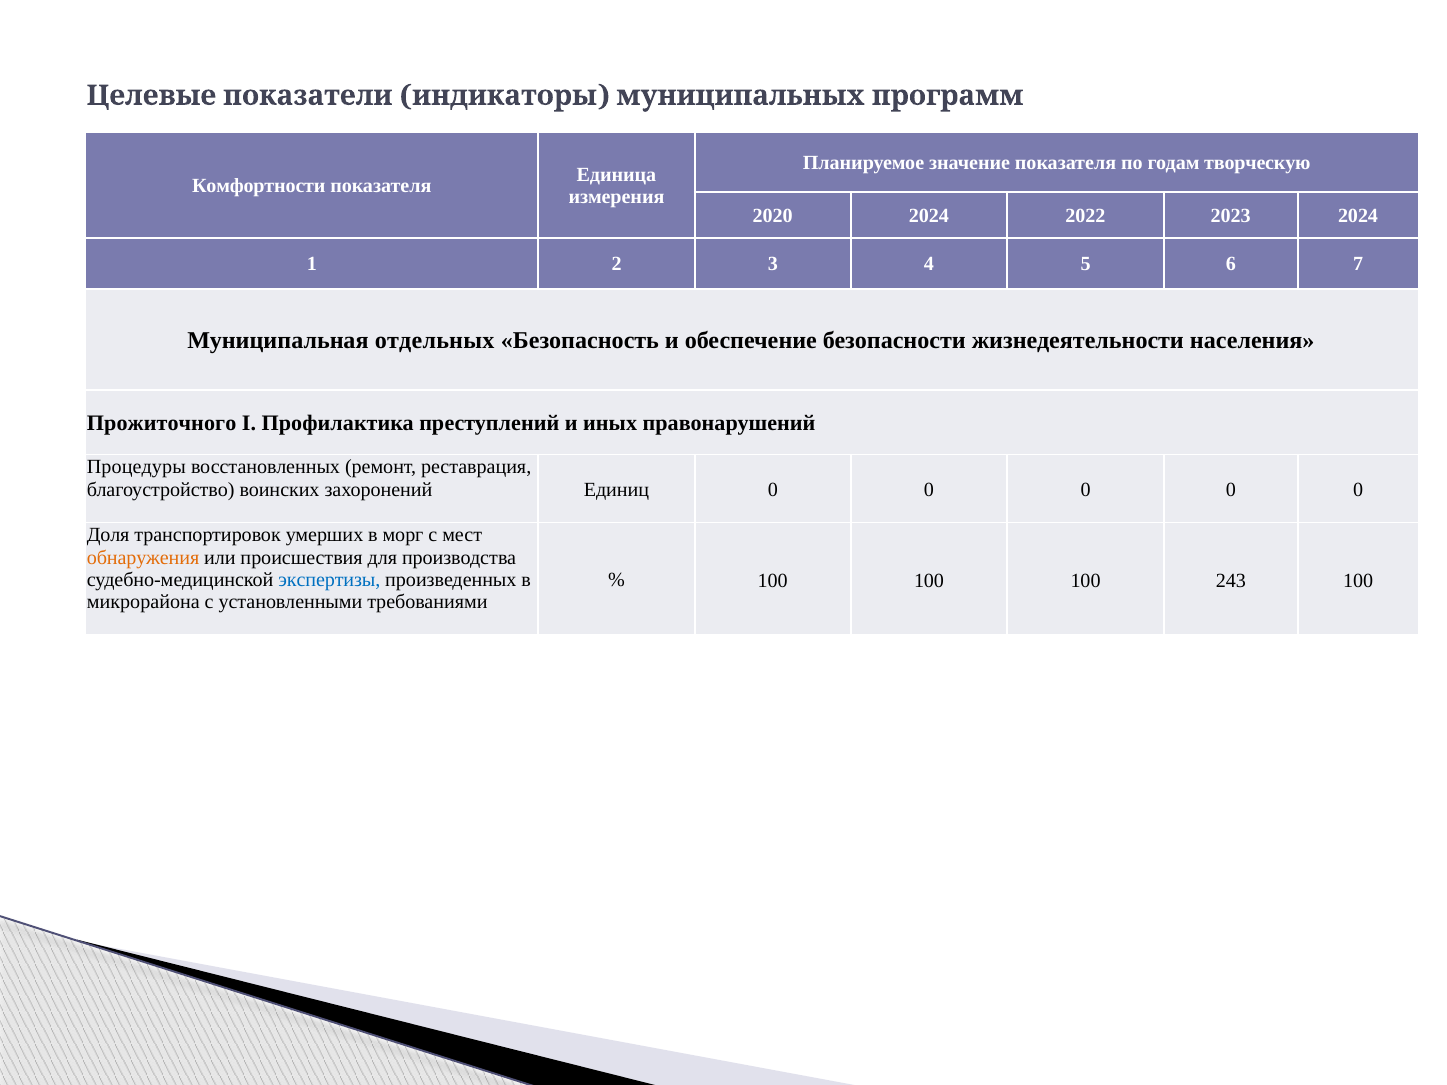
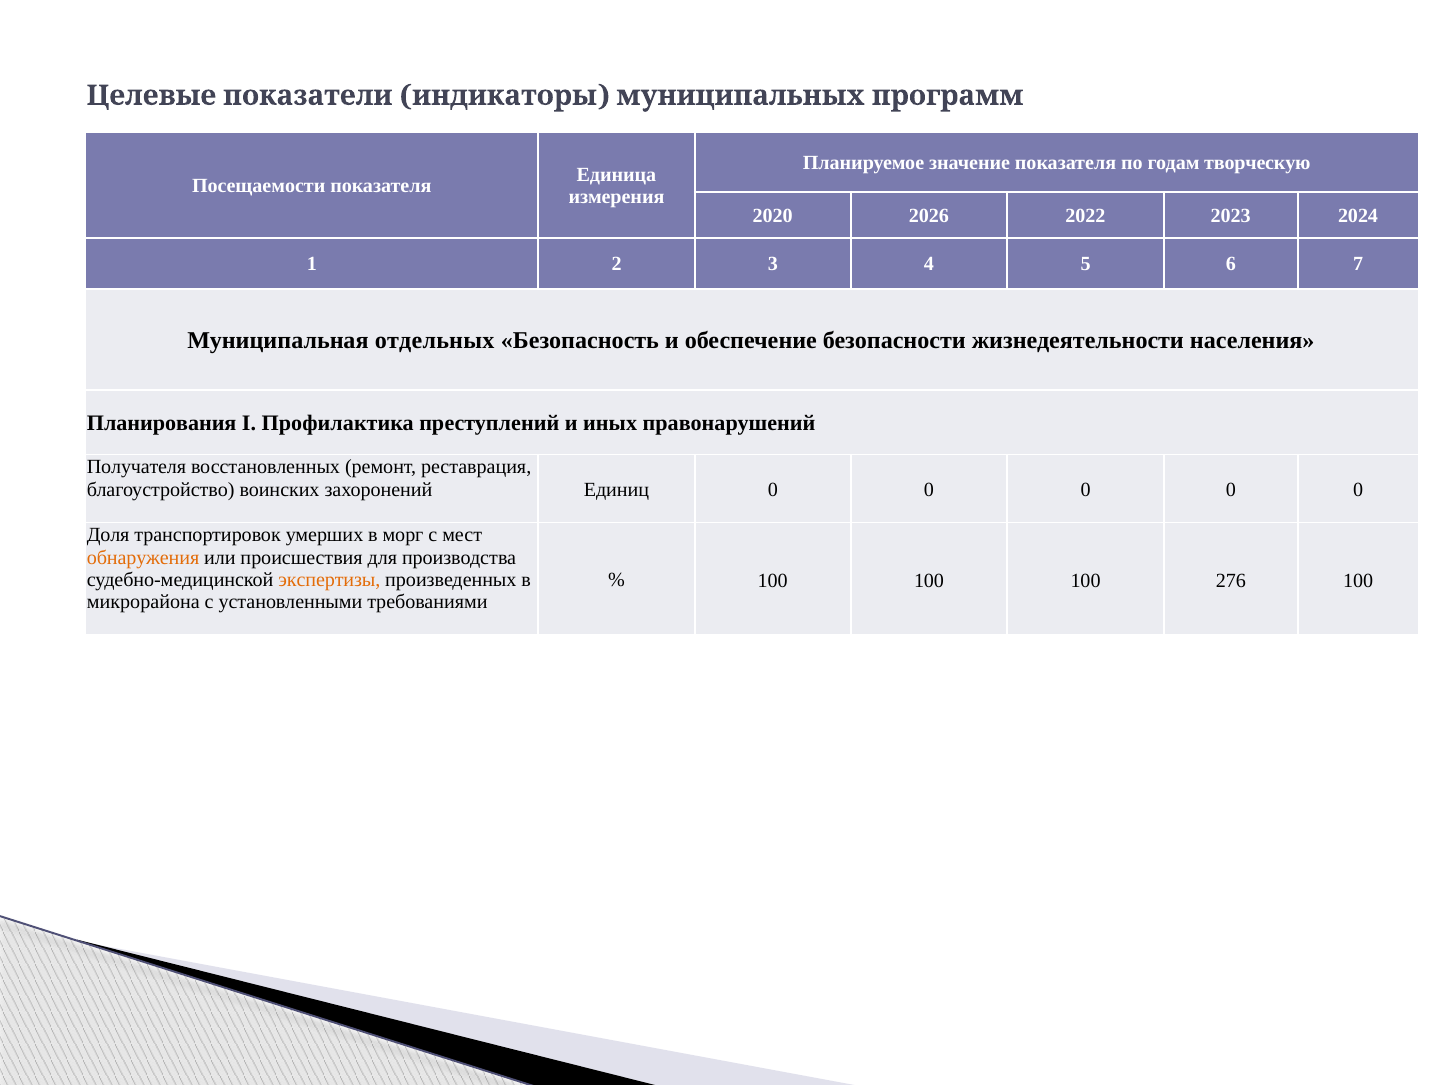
Комфортности: Комфортности -> Посещаемости (259, 186)
2020 2024: 2024 -> 2026 (929, 216)
Прожиточного: Прожиточного -> Планирования (162, 423)
Процедуры: Процедуры -> Получателя (136, 467)
экспертизы colour: blue -> orange (329, 580)
243: 243 -> 276 (1231, 581)
